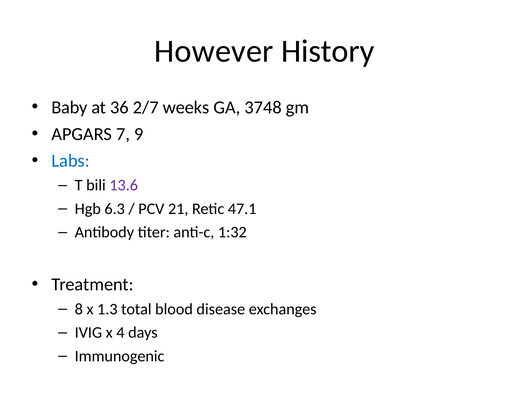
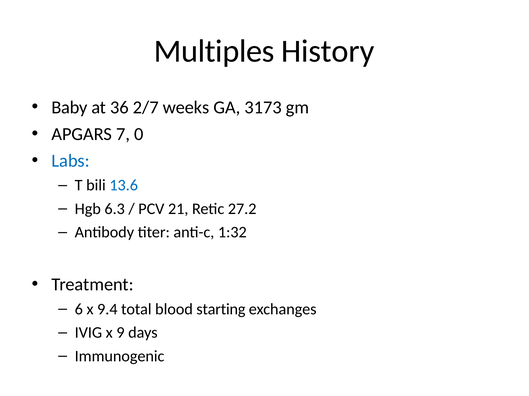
However: However -> Multiples (214, 51)
3748: 3748 -> 3173 (263, 108)
9: 9 -> 0 (139, 134)
13.6 colour: purple -> blue (124, 186)
47.1: 47.1 -> 27.2 (242, 209)
8: 8 -> 6 (79, 310)
1.3: 1.3 -> 9.4 (107, 310)
disease: disease -> starting (221, 310)
4: 4 -> 9 (120, 333)
